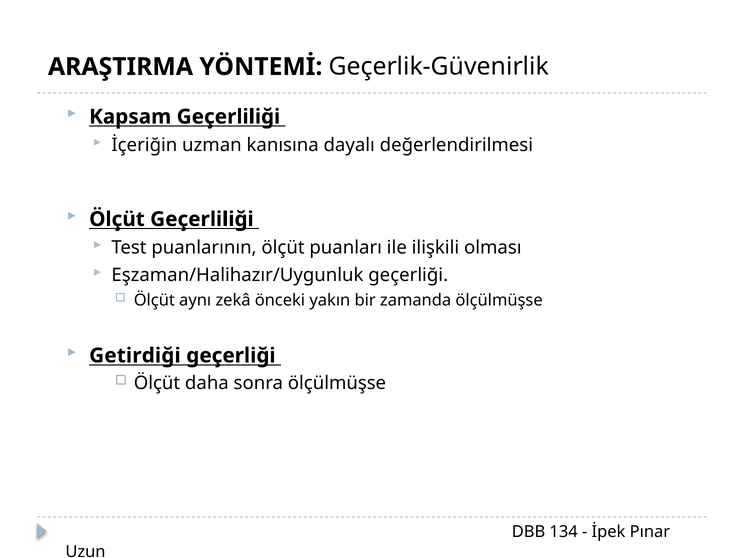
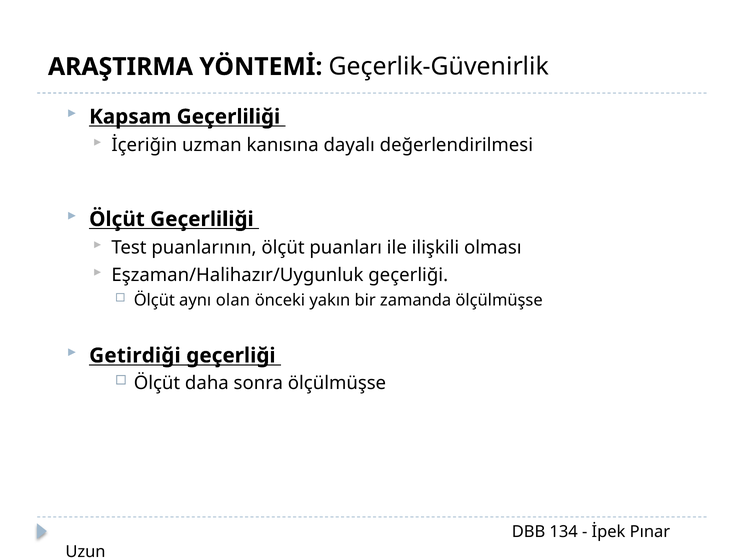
zekâ: zekâ -> olan (233, 300)
